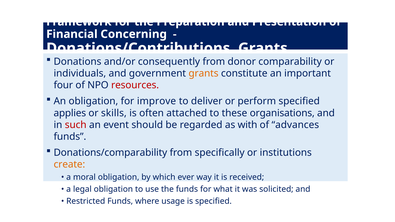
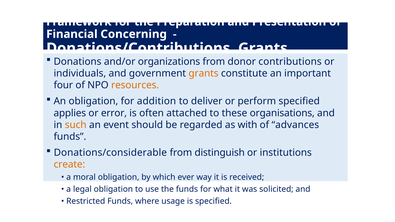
consequently: consequently -> organizations (169, 62)
comparability: comparability -> contributions (290, 62)
resources colour: red -> orange (135, 85)
improve: improve -> addition (156, 101)
skills: skills -> error (114, 113)
such colour: red -> orange (76, 125)
Donations/comparability: Donations/comparability -> Donations/considerable (110, 153)
specifically: specifically -> distinguish (220, 153)
